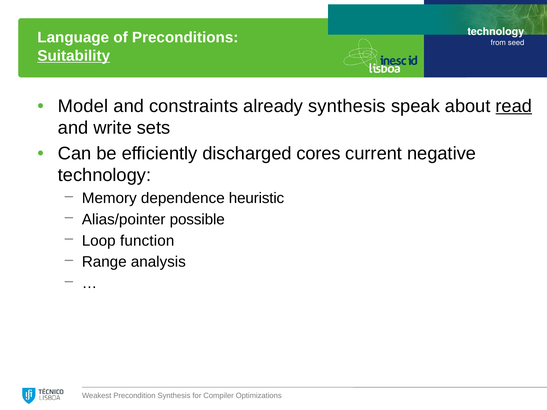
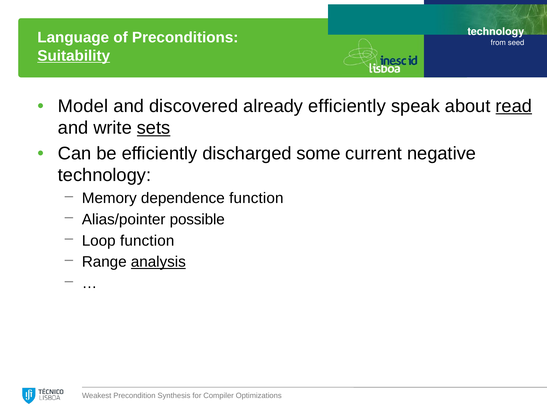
constraints: constraints -> discovered (194, 106)
already synthesis: synthesis -> efficiently (347, 106)
sets underline: none -> present (154, 128)
cores: cores -> some (319, 154)
dependence heuristic: heuristic -> function (256, 198)
analysis underline: none -> present (158, 262)
